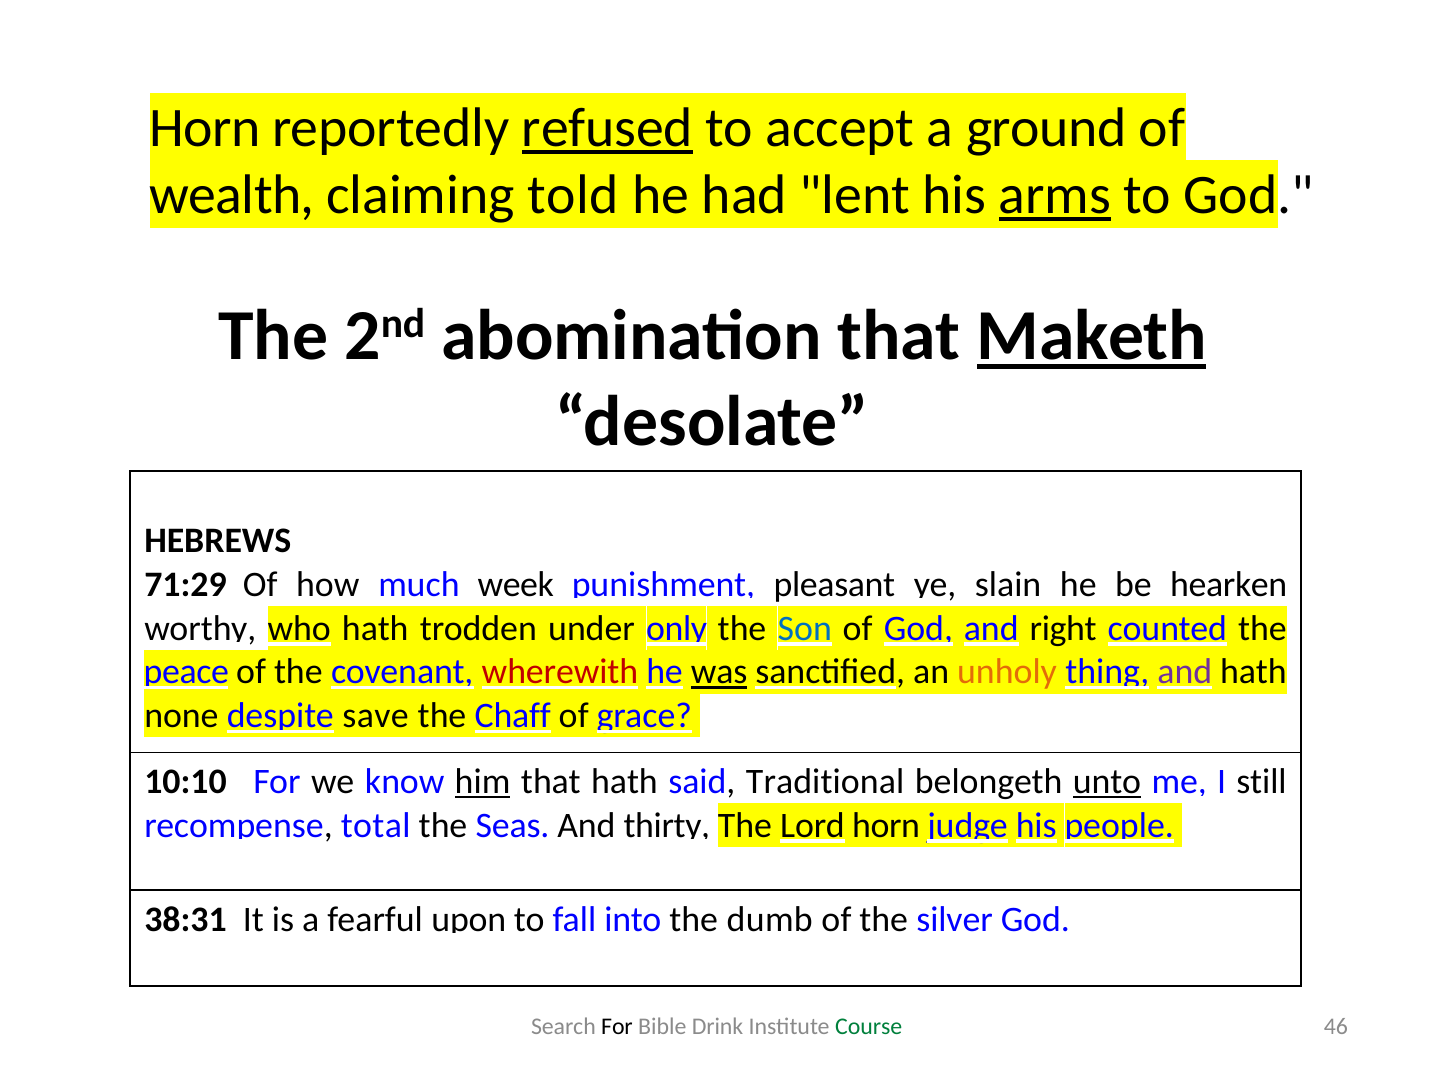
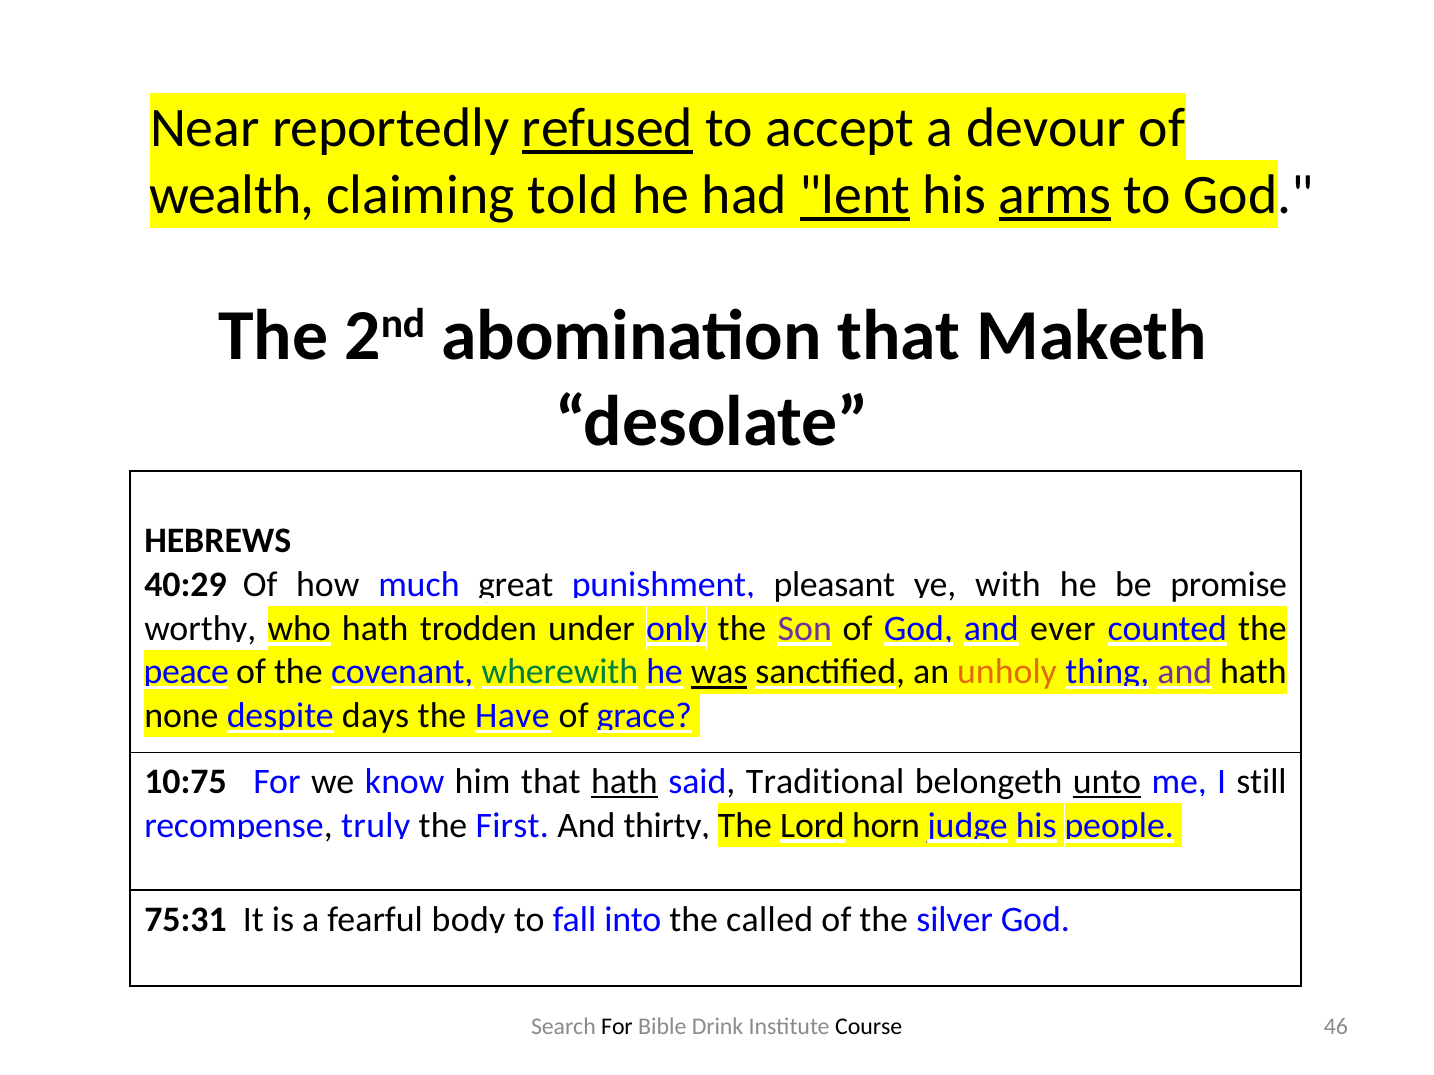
Horn: Horn -> Near (205, 128)
ground: ground -> devour (1046, 128)
lent underline: none -> present (855, 195)
Maketh underline: present -> none (1092, 336)
71:29: 71:29 -> 40:29 (185, 585)
week: week -> great (516, 585)
slain: slain -> with (1008, 585)
hearken: hearken -> promise (1229, 585)
Son colour: blue -> purple (805, 629)
right: right -> ever (1063, 629)
wherewith colour: red -> green (560, 672)
save: save -> days (376, 716)
Chaff: Chaff -> Have (512, 716)
10:10: 10:10 -> 10:75 (185, 782)
him underline: present -> none (483, 782)
hath underline: none -> present (624, 782)
total: total -> truly (376, 826)
Seas: Seas -> First (512, 826)
38:31: 38:31 -> 75:31 (185, 920)
upon: upon -> body (469, 920)
dumb: dumb -> called (770, 920)
Course colour: green -> black (869, 1027)
